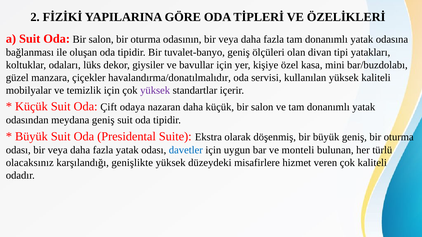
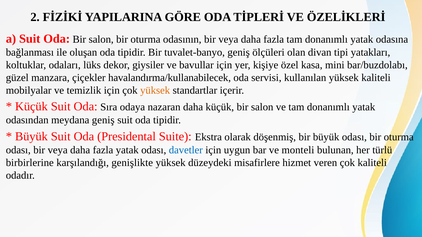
havalandırma/donatılmalıdır: havalandırma/donatılmalıdır -> havalandırma/kullanabilecek (170, 78)
yüksek colour: purple -> orange (155, 90)
Çift: Çift -> Sıra (109, 107)
büyük geniş: geniş -> odası (354, 137)
olacaksınız: olacaksınız -> birbirlerine (30, 163)
